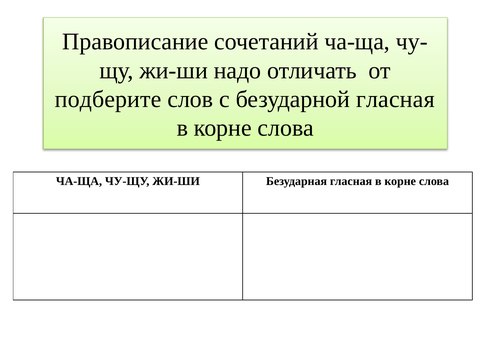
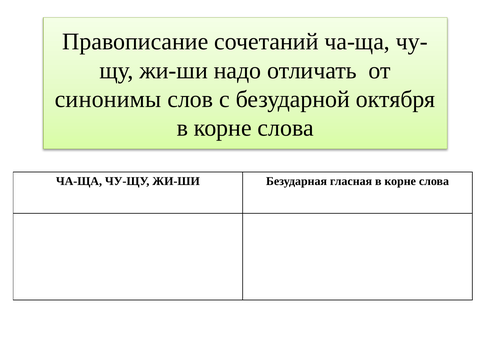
подберите: подберите -> синонимы (108, 99)
безударной гласная: гласная -> октября (396, 99)
